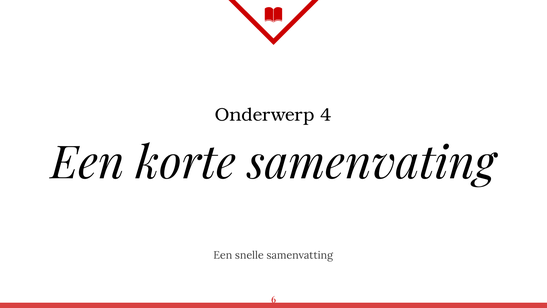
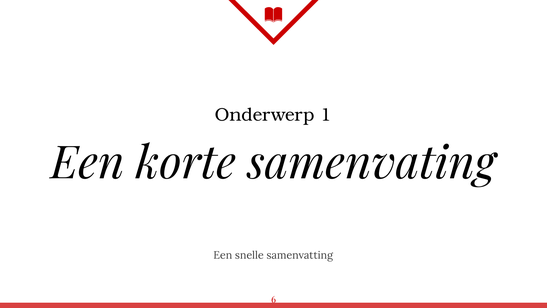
4: 4 -> 1 (326, 115)
